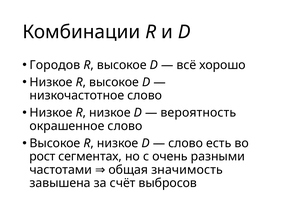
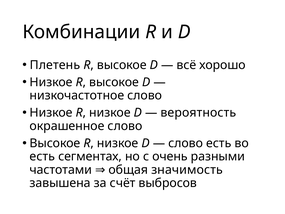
Городов: Городов -> Плетень (55, 65)
рост: рост -> есть (42, 156)
